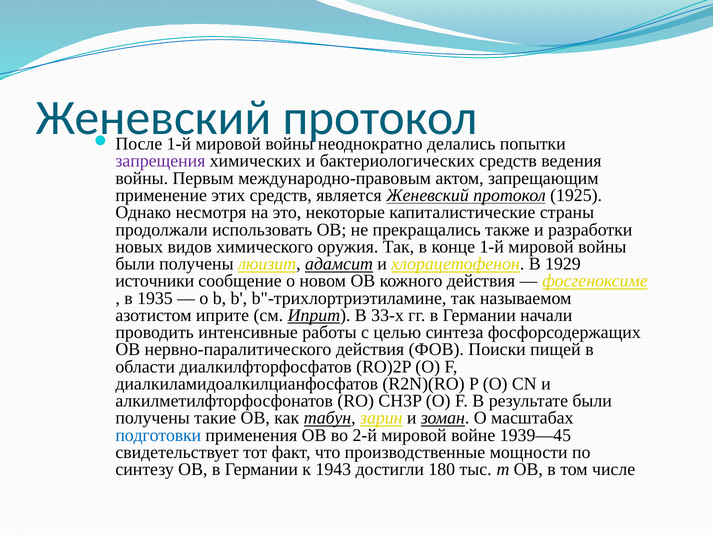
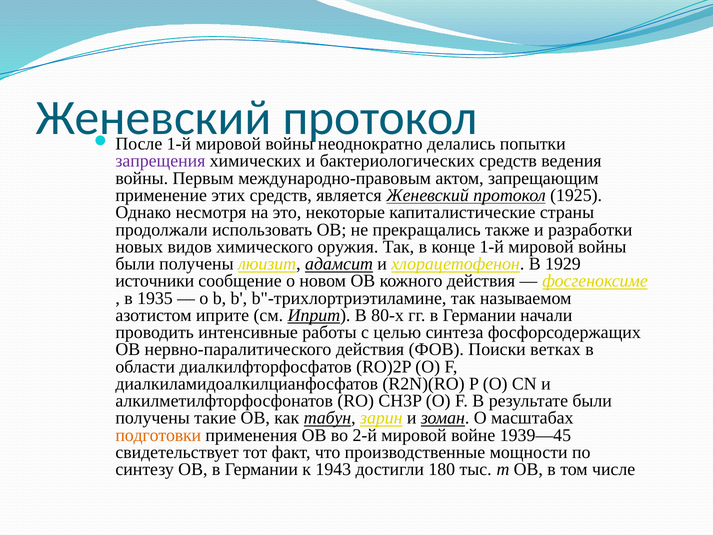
33-х: 33-х -> 80-х (388, 315)
пищей: пищей -> ветках (555, 349)
подготовки colour: blue -> orange (158, 435)
